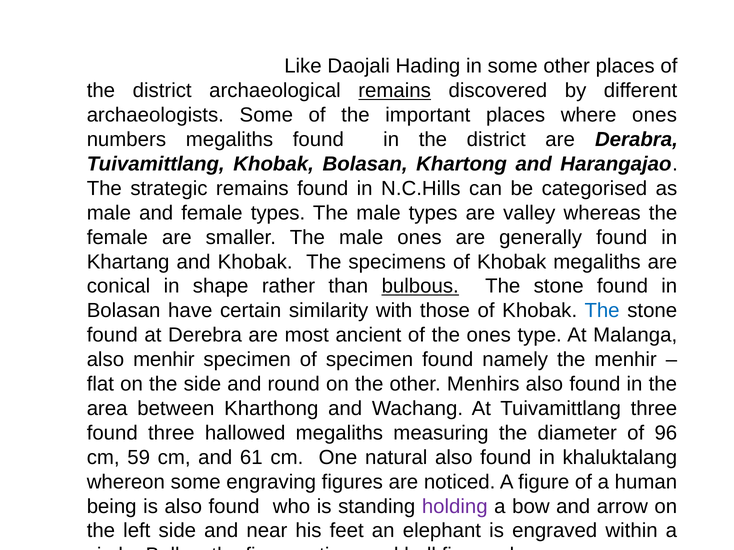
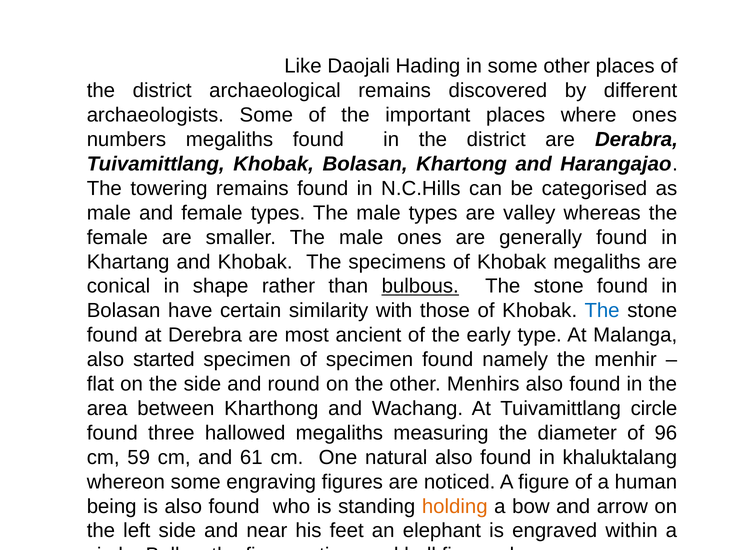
remains underline: present -> none (395, 91)
strategic: strategic -> towering (169, 189)
the ones: ones -> early (489, 335)
also menhir: menhir -> started (164, 360)
Tuivamittlang three: three -> circle (654, 409)
holding colour: purple -> orange (455, 507)
